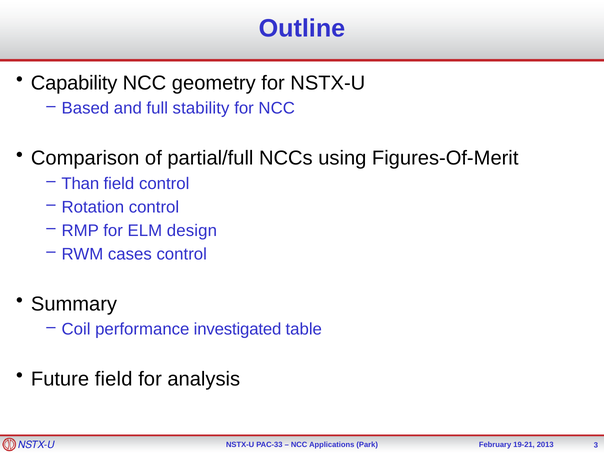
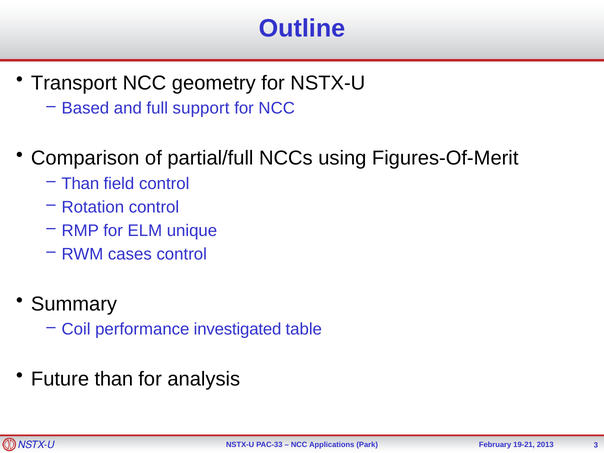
Capability: Capability -> Transport (74, 83)
stability: stability -> support (201, 108)
design: design -> unique (192, 231)
Future field: field -> than (114, 379)
